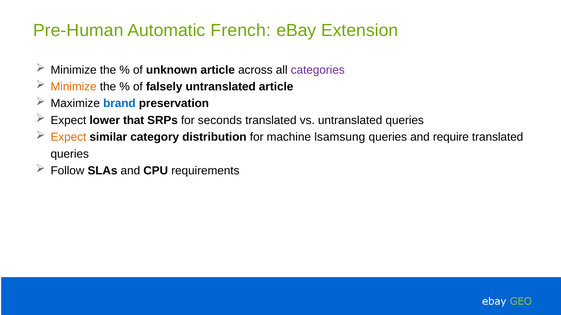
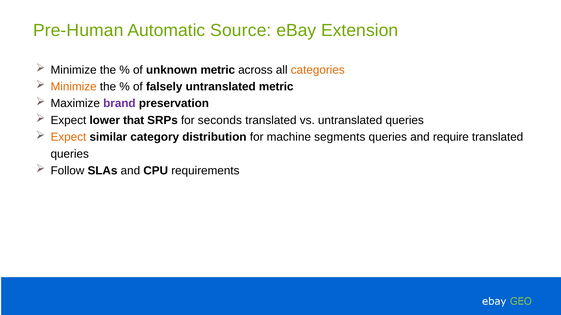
French: French -> Source (241, 31)
unknown article: article -> metric (218, 70)
categories colour: purple -> orange (318, 70)
untranslated article: article -> metric (276, 87)
brand colour: blue -> purple (119, 104)
lsamsung: lsamsung -> segments (340, 137)
